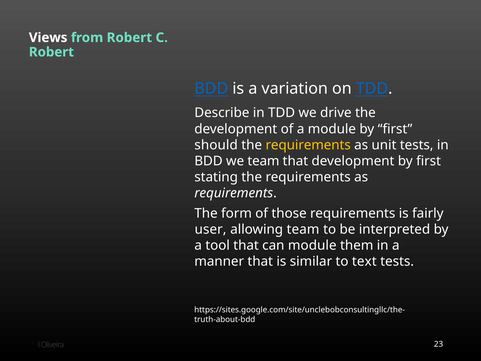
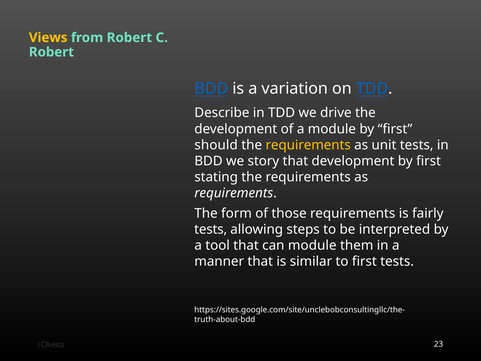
Views colour: white -> yellow (48, 38)
we team: team -> story (263, 161)
user: user -> tests (211, 229)
allowing team: team -> steps (303, 229)
to text: text -> first (364, 261)
